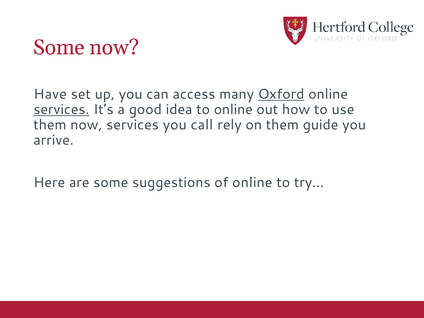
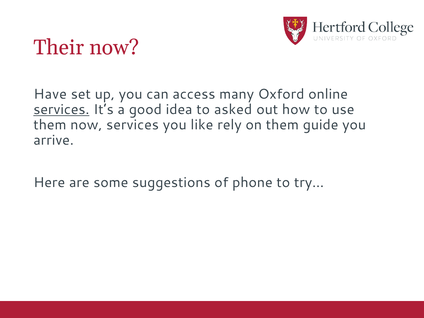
Some: Some -> Their (59, 48)
Oxford underline: present -> none (281, 94)
to online: online -> asked (233, 110)
call: call -> like (202, 125)
of online: online -> phone (252, 182)
